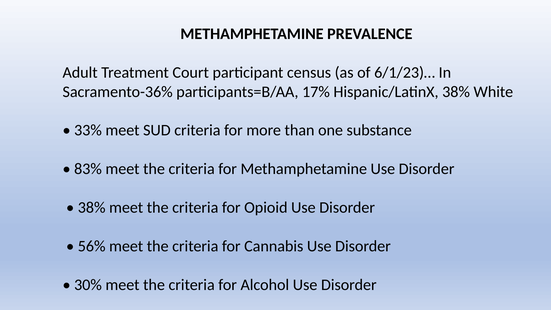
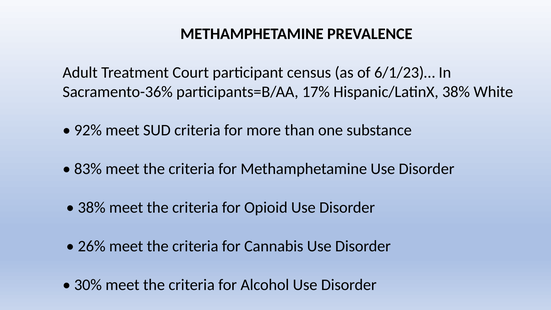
33%: 33% -> 92% (88, 130)
56%: 56% -> 26% (92, 246)
